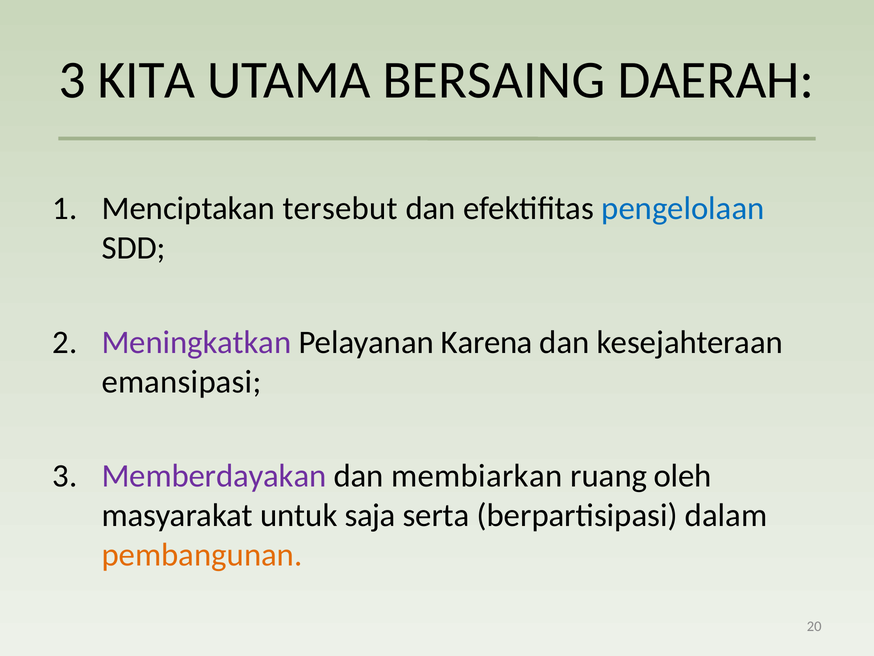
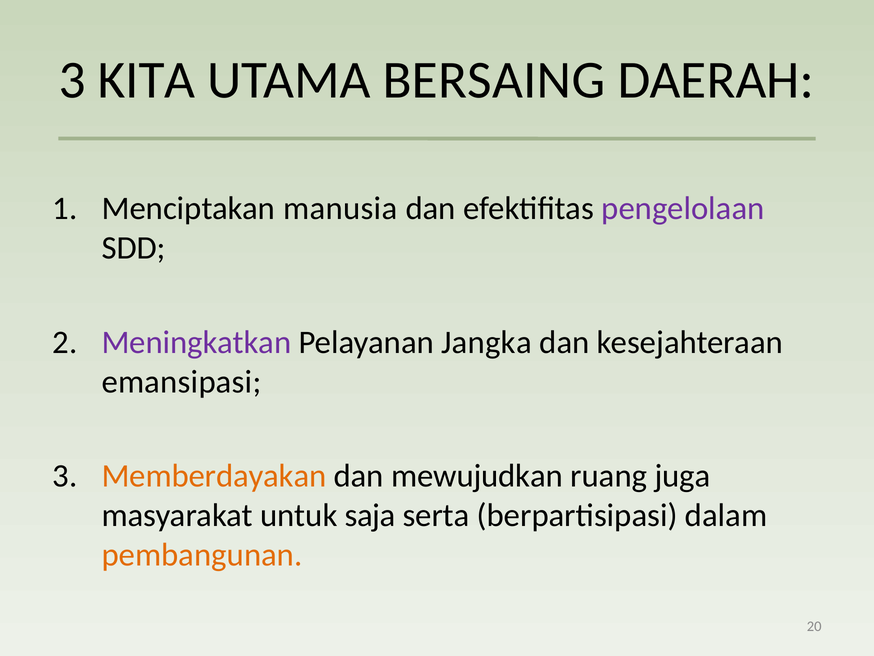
tersebut: tersebut -> manusia (340, 208)
pengelolaan colour: blue -> purple (683, 208)
Karena: Karena -> Jangka (487, 342)
Memberdayakan colour: purple -> orange (214, 476)
membiarkan: membiarkan -> mewujudkan (477, 476)
oleh: oleh -> juga (682, 476)
